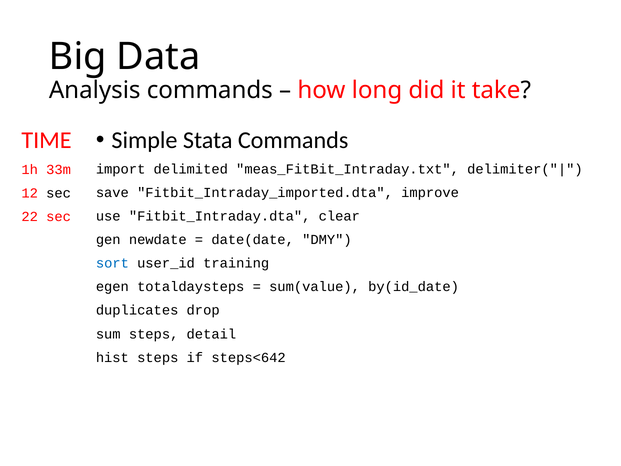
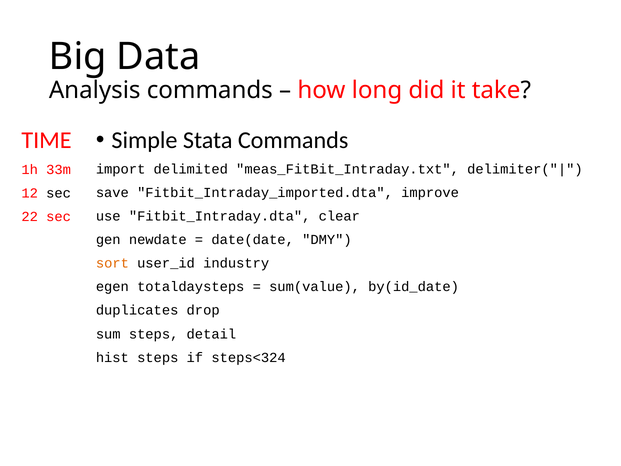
sort colour: blue -> orange (112, 263)
training: training -> industry (236, 263)
steps<642: steps<642 -> steps<324 (249, 357)
